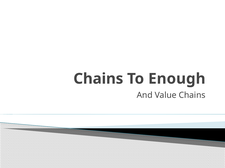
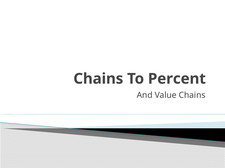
Enough: Enough -> Percent (177, 79)
